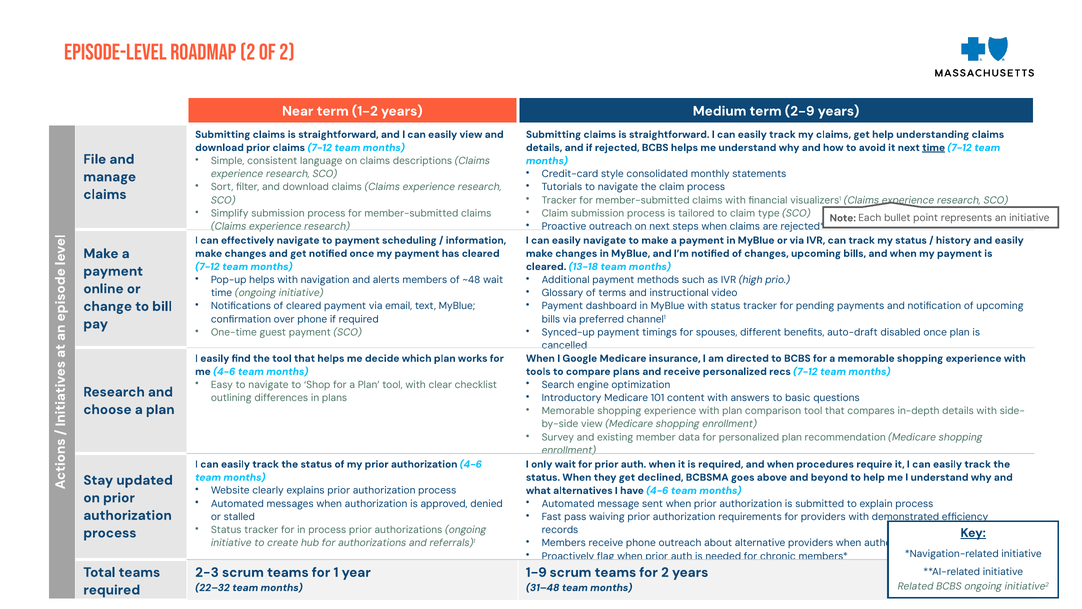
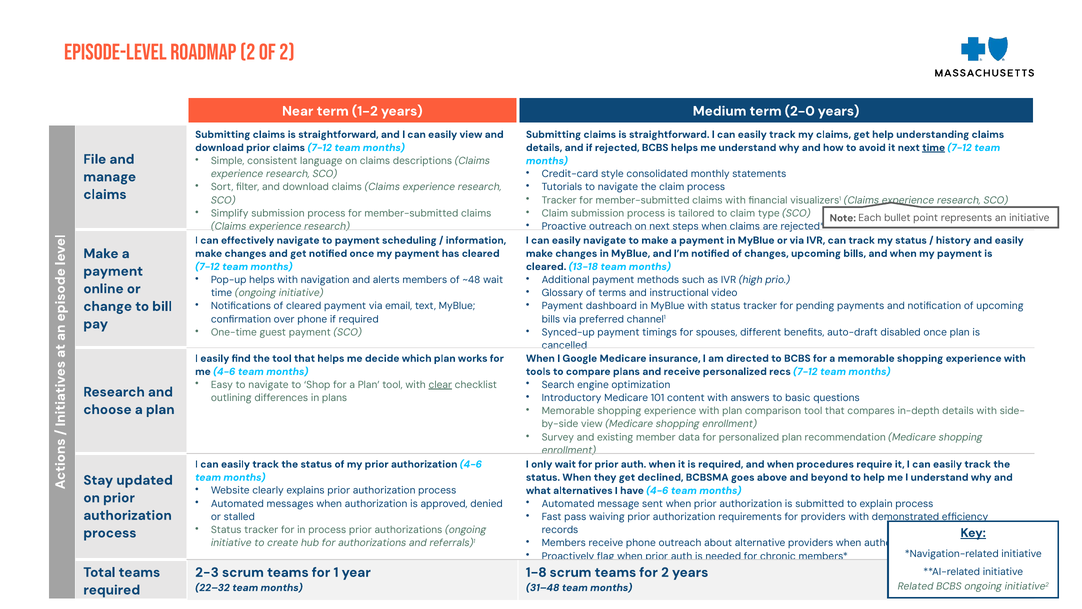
2-9: 2-9 -> 2-0 (800, 111)
clear underline: none -> present (440, 384)
1-9: 1-9 -> 1-8 (536, 572)
